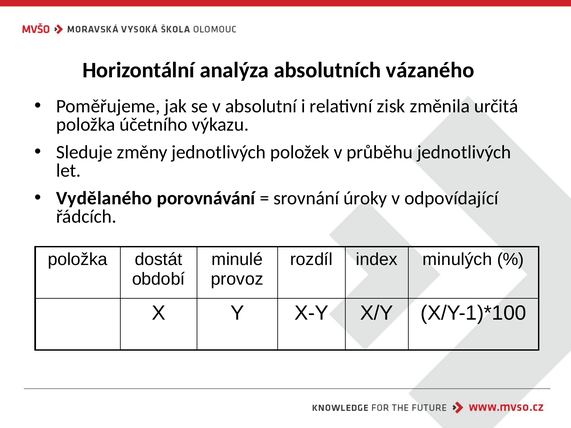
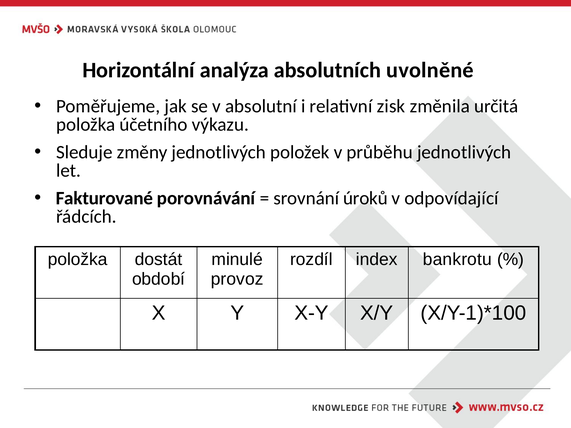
vázaného: vázaného -> uvolněné (430, 70)
Vydělaného: Vydělaného -> Fakturované (104, 198)
úroky: úroky -> úroků (365, 198)
minulých: minulých -> bankrotu (457, 260)
